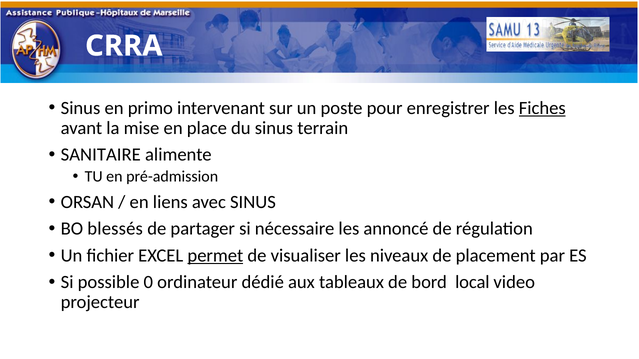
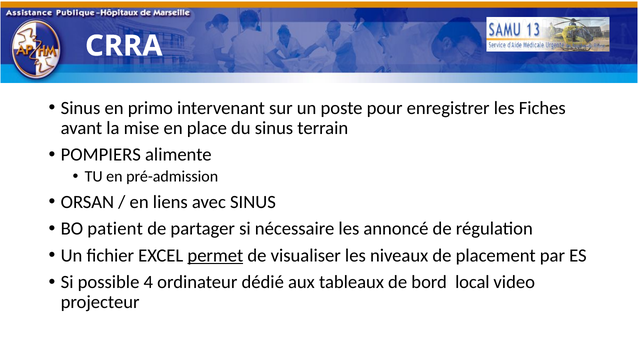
Fiches underline: present -> none (542, 108)
SANITAIRE: SANITAIRE -> POMPIERS (101, 155)
blessés: blessés -> patient (115, 229)
0: 0 -> 4 (148, 282)
